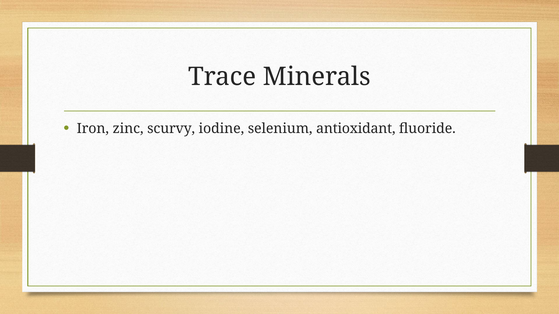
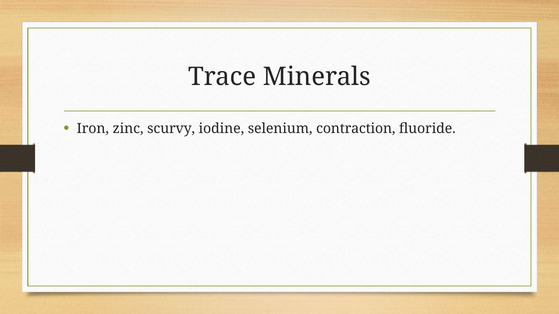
antioxidant: antioxidant -> contraction (356, 129)
